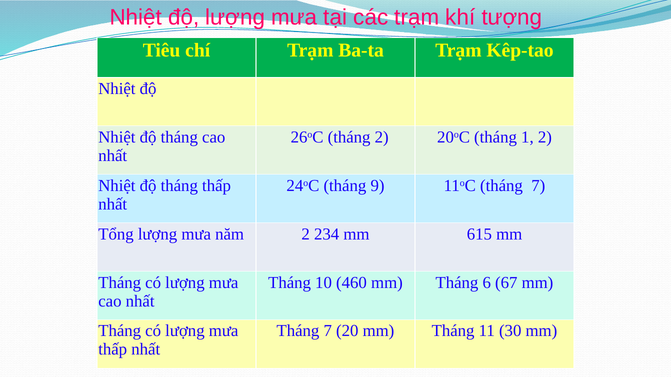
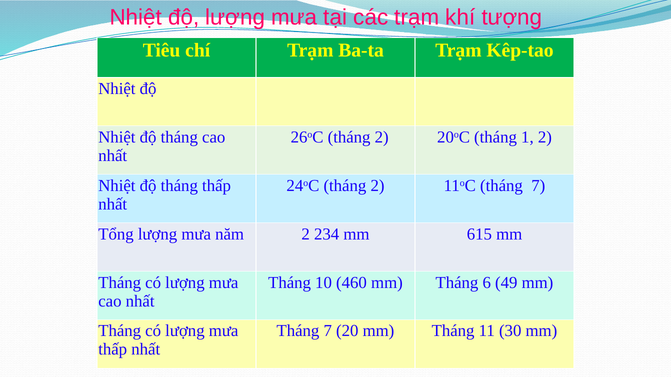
24oC tháng 9: 9 -> 2 (377, 186)
67: 67 -> 49 (506, 283)
